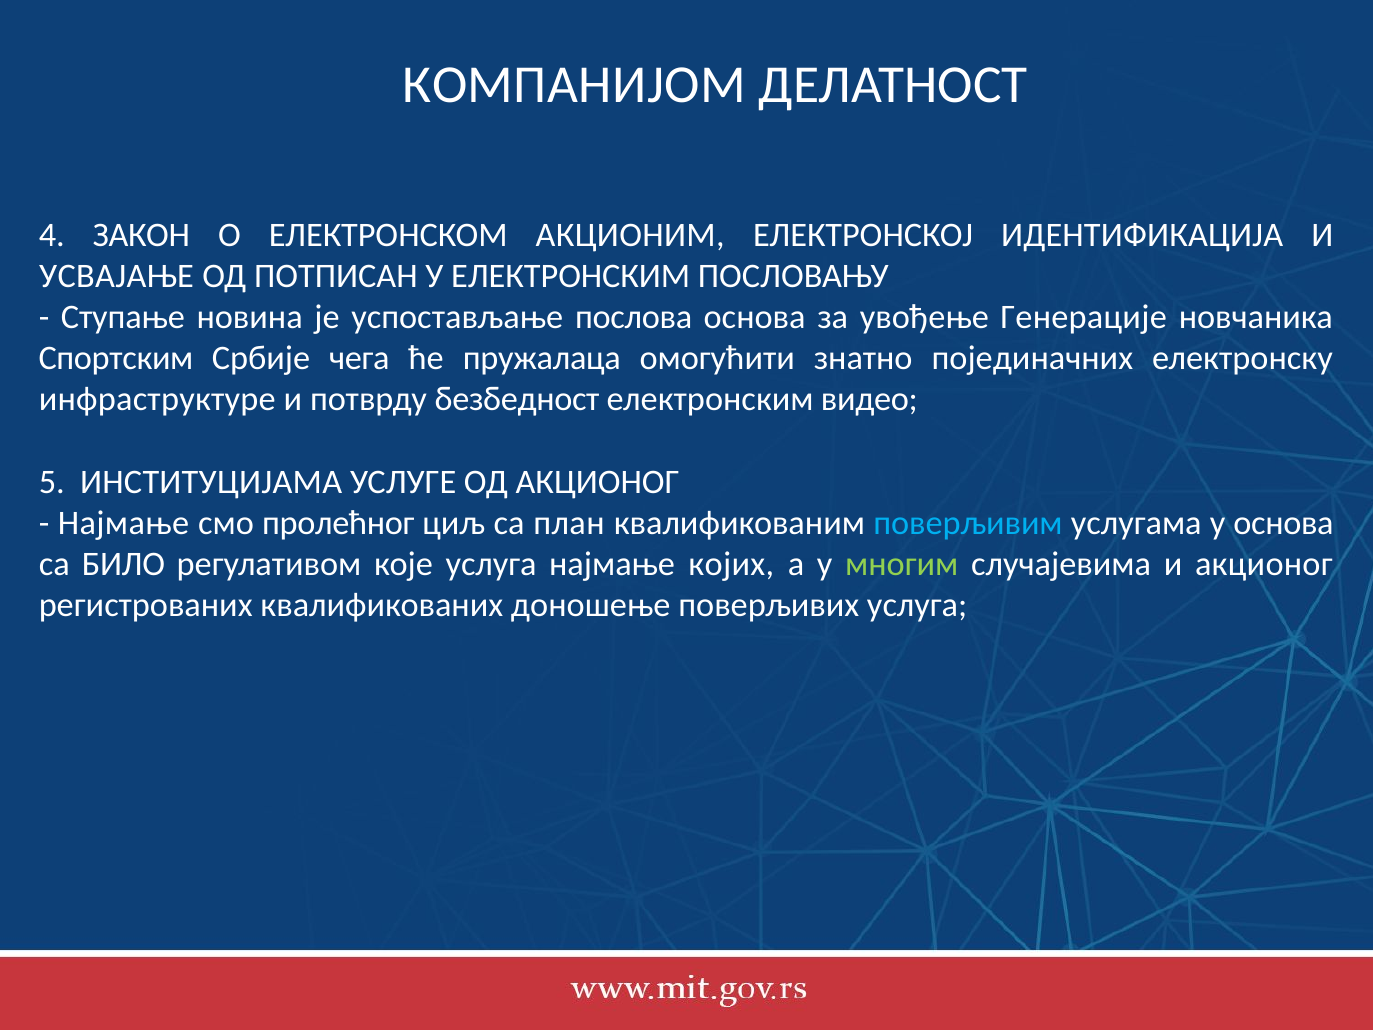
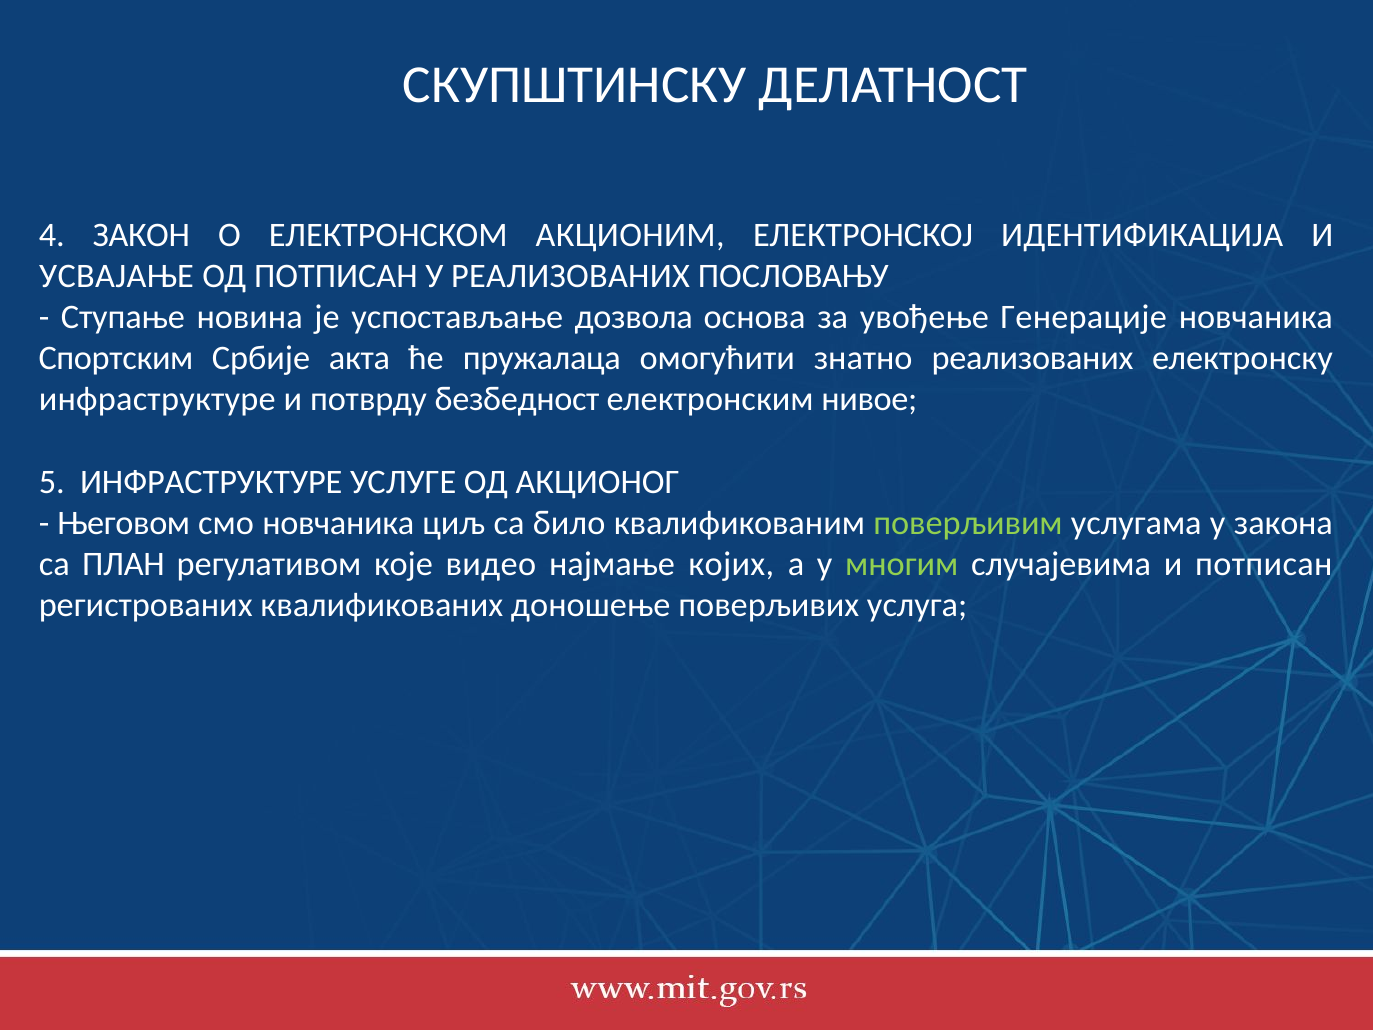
КОМПАНИЈОМ: КОМПАНИЈОМ -> СКУПШТИНСКУ (575, 85)
У ЕЛЕКТРОНСКИМ: ЕЛЕКТРОНСКИМ -> РЕАЛИЗОВАНИХ (571, 276)
послова: послова -> дозвола (634, 317)
чега: чега -> акта (359, 358)
знатно појединачних: појединачних -> реализованих (1032, 358)
видео: видео -> нивое (869, 399)
5 ИНСТИТУЦИЈАМА: ИНСТИТУЦИЈАМА -> ИНФРАСТРУКТУРЕ (211, 482)
Најмање: Најмање -> Његовом (124, 523)
смо пролећног: пролећног -> новчаника (338, 523)
план: план -> било (569, 523)
поверљивим colour: light blue -> light green (968, 523)
у основа: основа -> закона (1283, 523)
БИЛО: БИЛО -> ПЛАН (123, 564)
које услуга: услуга -> видео (491, 564)
и акционог: акционог -> потписан (1264, 564)
